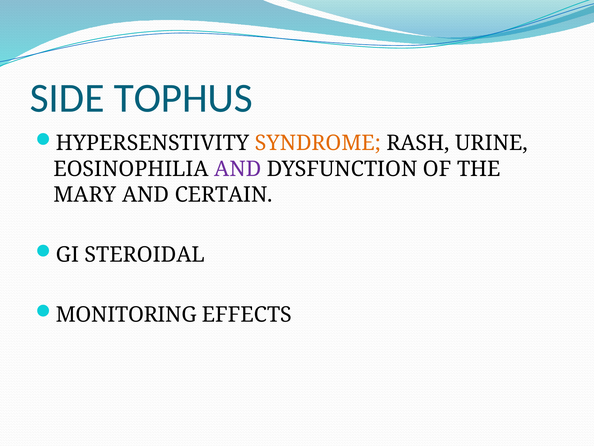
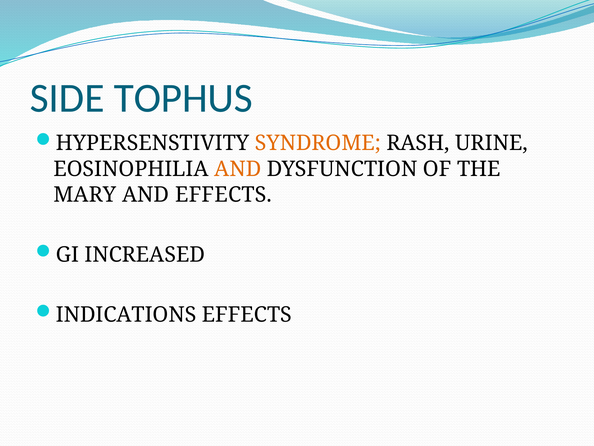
AND colour: purple -> orange (238, 169)
AND CERTAIN: CERTAIN -> EFFECTS (224, 194)
STEROIDAL: STEROIDAL -> INCREASED (145, 254)
MONITORING: MONITORING -> INDICATIONS (126, 314)
